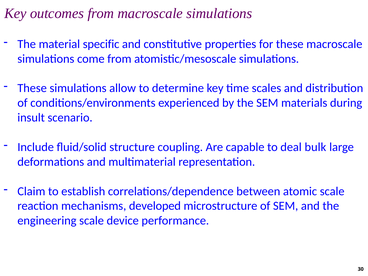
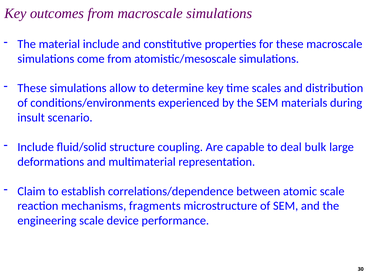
material specific: specific -> include (101, 44)
developed: developed -> fragments (155, 206)
